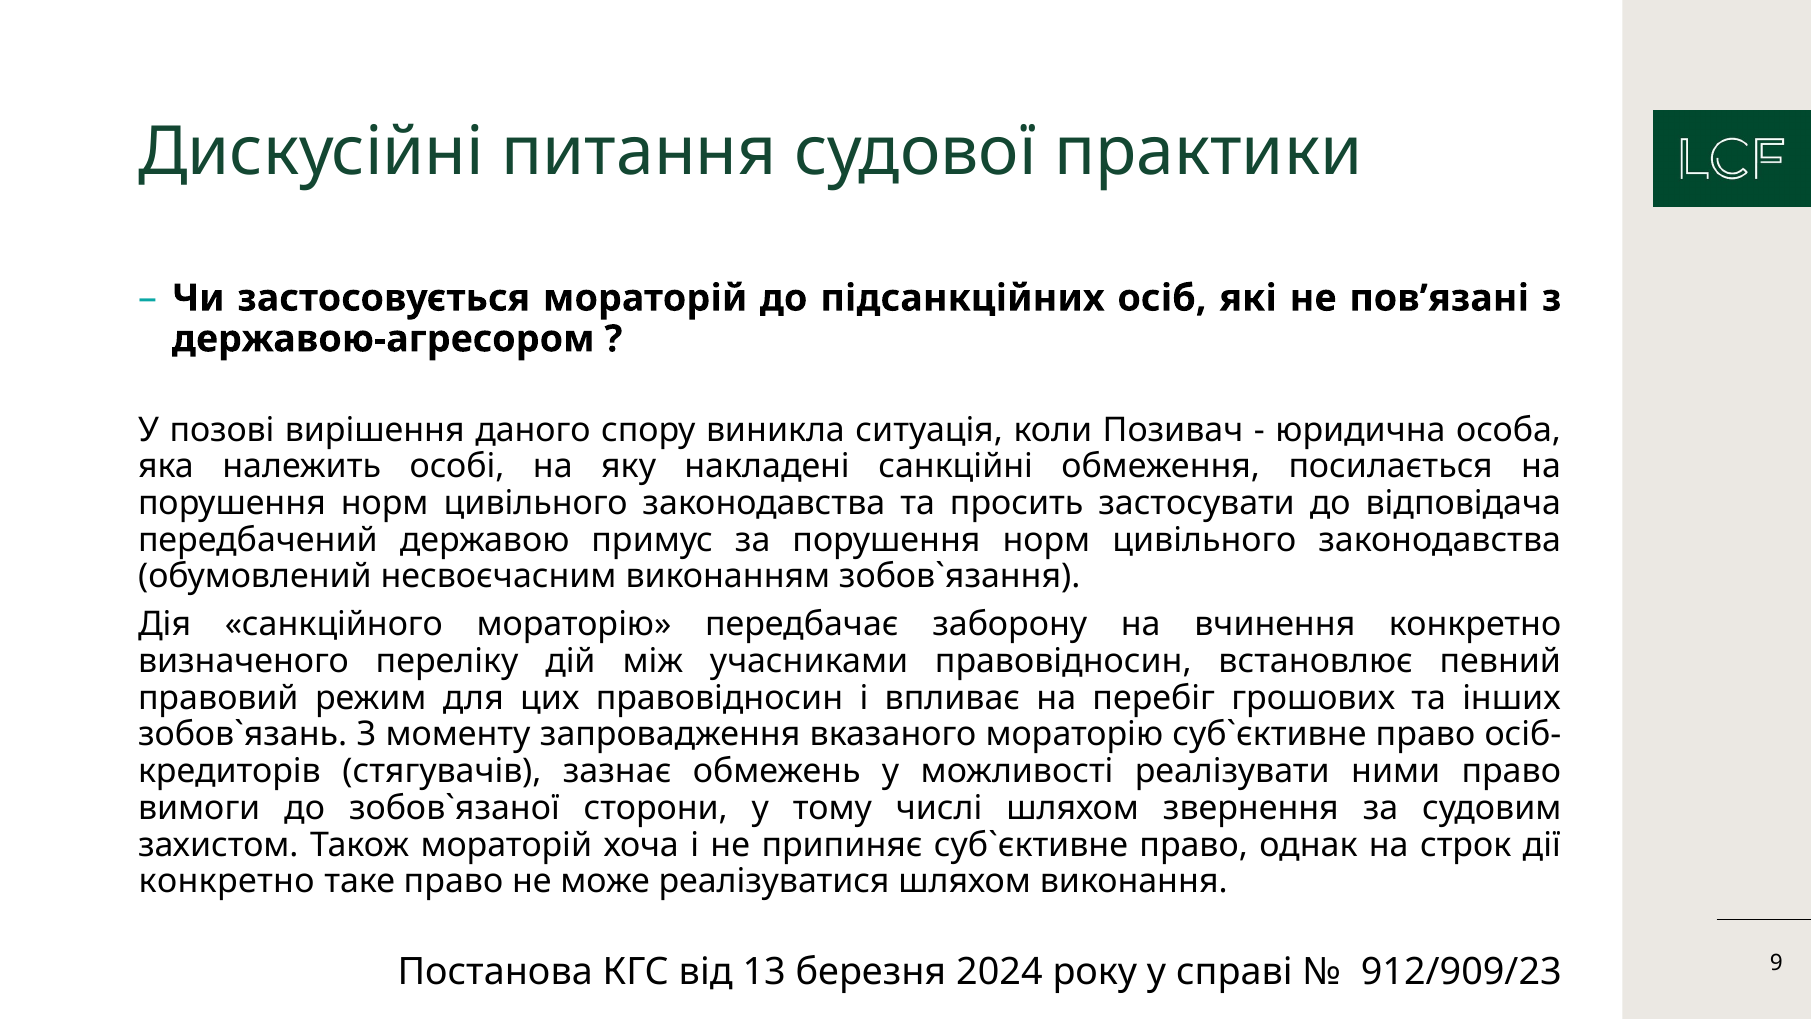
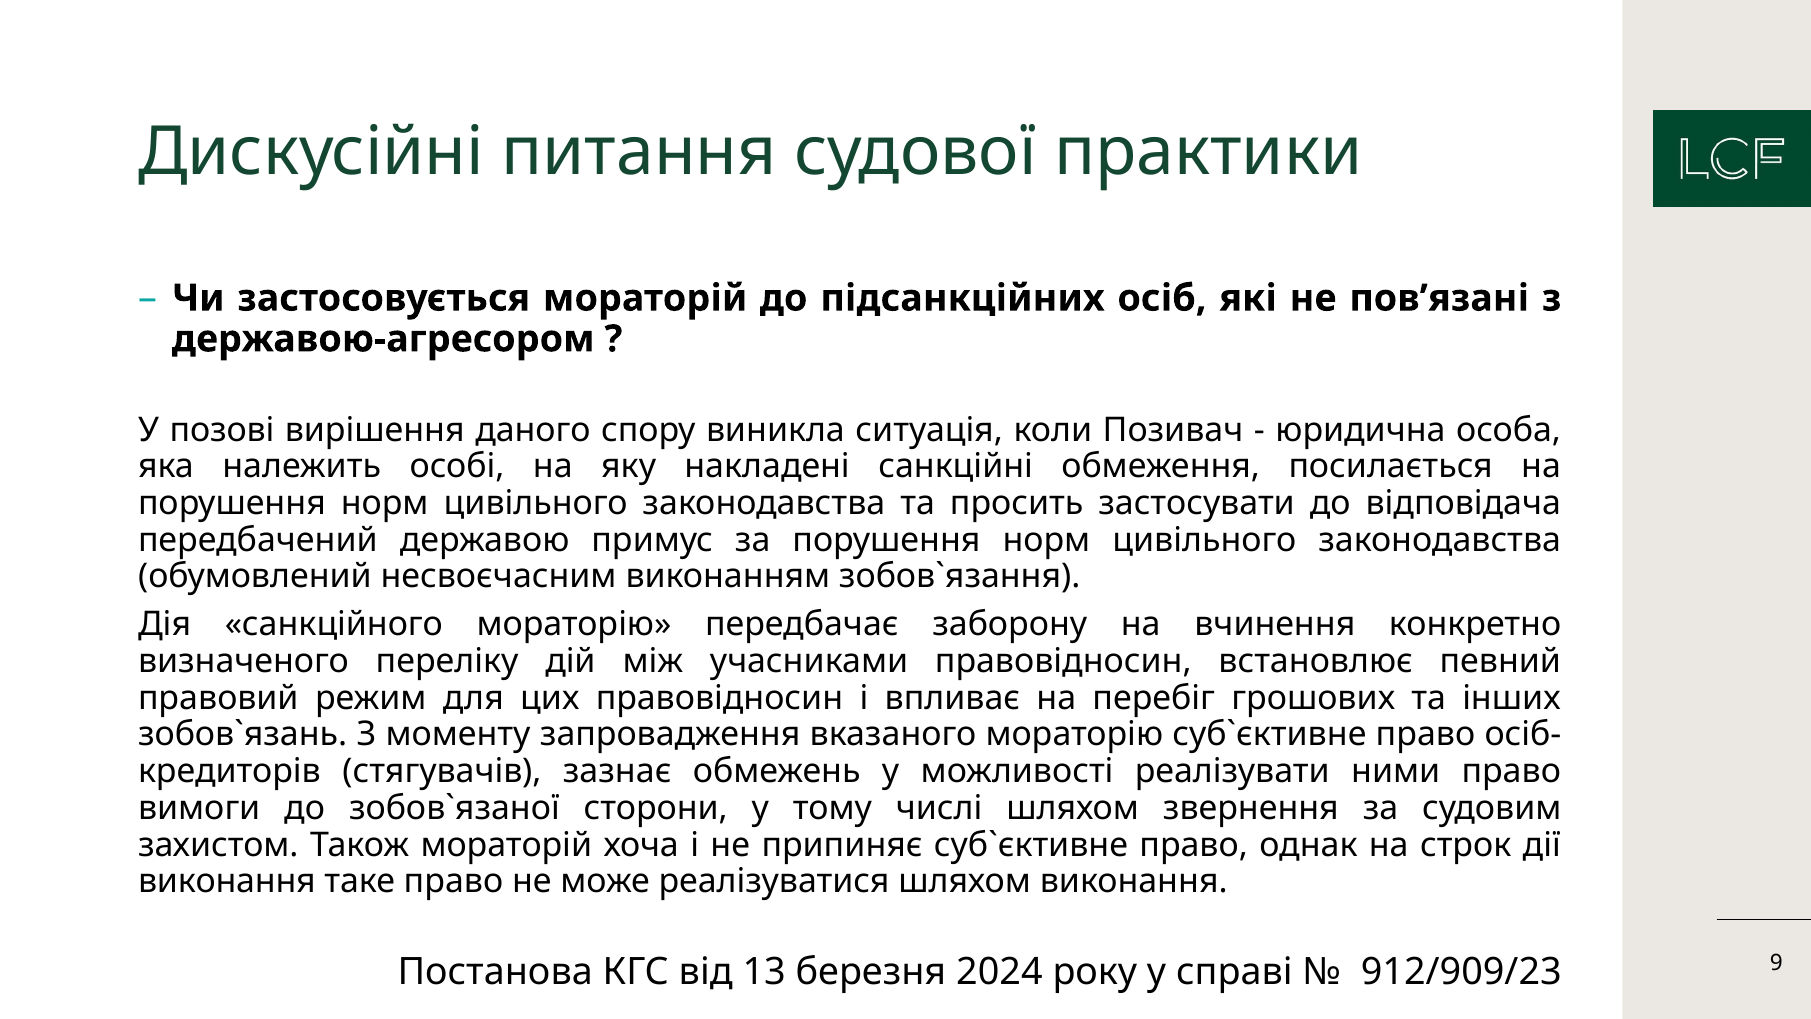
конкретно: конкретно -> виконання (227, 881)
